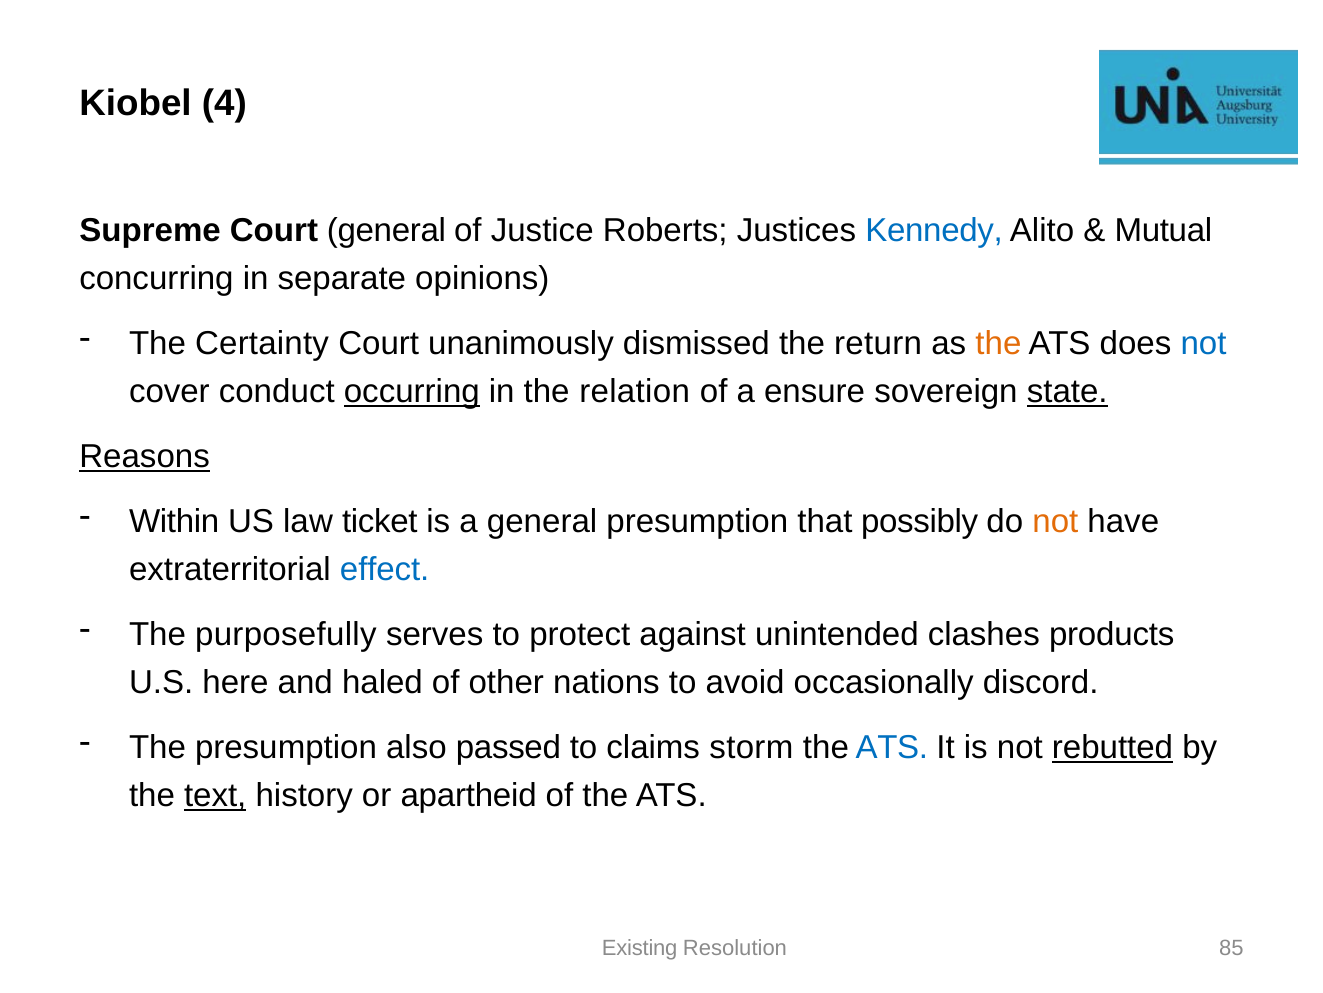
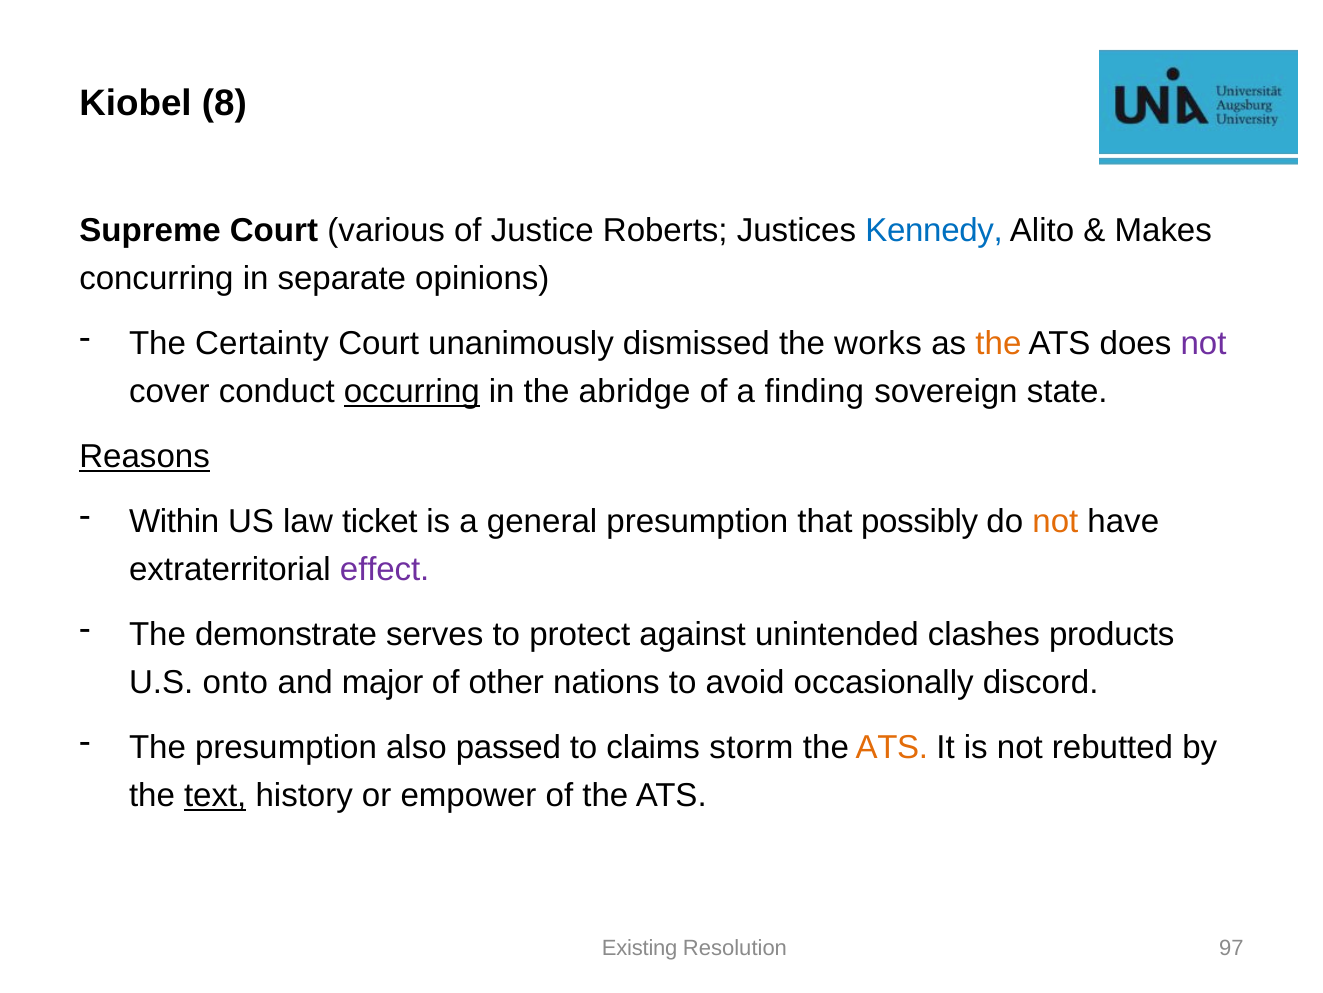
4: 4 -> 8 (224, 104)
Court general: general -> various (386, 231)
Mutual: Mutual -> Makes (1163, 231)
return: return -> works (878, 344)
not colour: blue -> purple (1204, 344)
relation: relation -> abridge (635, 391)
ensure: ensure -> finding (814, 391)
state underline: present -> none (1067, 391)
effect colour: blue -> purple (385, 569)
purposefully: purposefully -> demonstrate (286, 635)
here: here -> onto (235, 682)
haled: haled -> major (383, 682)
ATS colour: blue -> orange (892, 747)
rebutted underline: present -> none (1113, 747)
apartheid: apartheid -> empower (469, 795)
85: 85 -> 97 (1231, 948)
